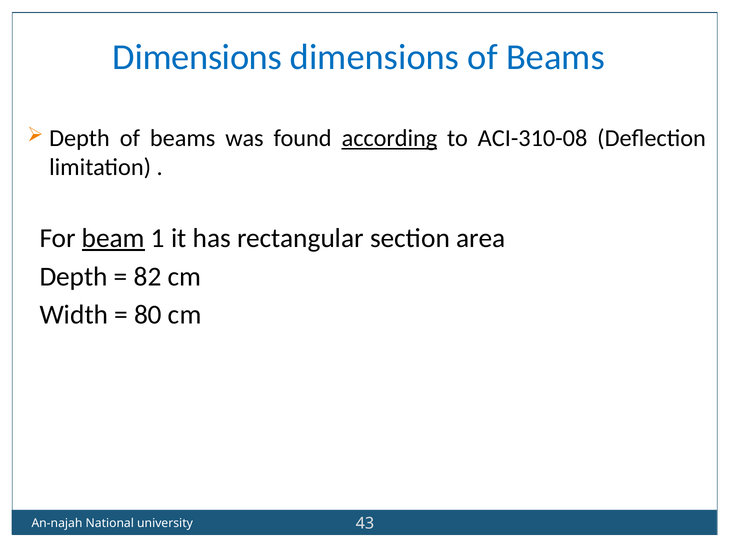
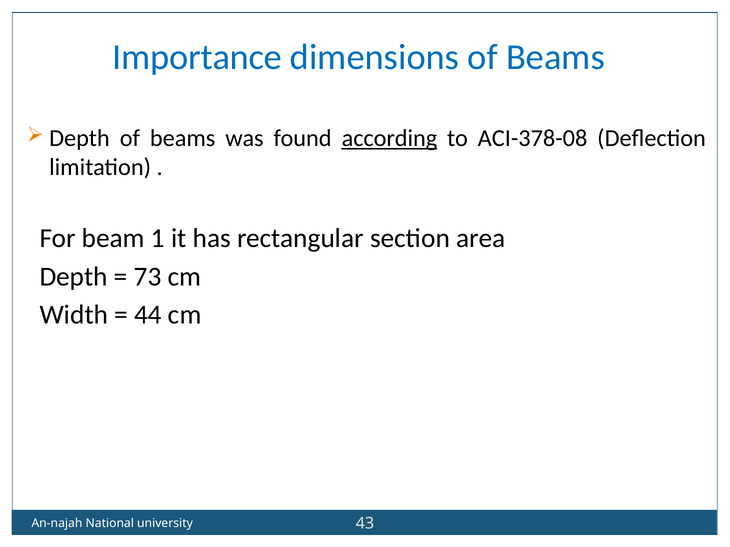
Dimensions: Dimensions -> Importance (197, 57)
ACI-310-08: ACI-310-08 -> ACI-378-08 (533, 138)
beam underline: present -> none (113, 238)
82: 82 -> 73 (148, 277)
80: 80 -> 44 (148, 315)
